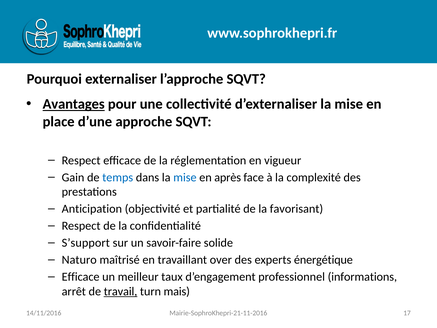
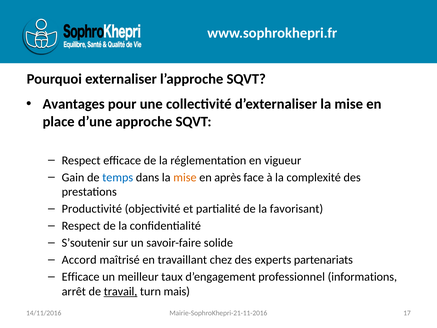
Avantages underline: present -> none (74, 104)
mise colour: blue -> orange (185, 177)
Anticipation: Anticipation -> Productivité (92, 209)
S’support: S’support -> S’soutenir (86, 243)
Naturo: Naturo -> Accord (79, 260)
over: over -> chez (221, 260)
énergétique: énergétique -> partenariats (323, 260)
